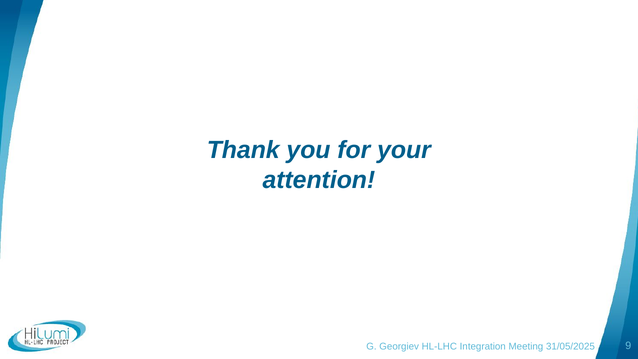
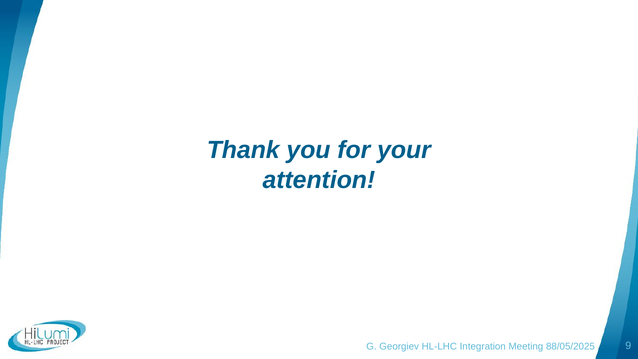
31/05/2025: 31/05/2025 -> 88/05/2025 (570, 346)
